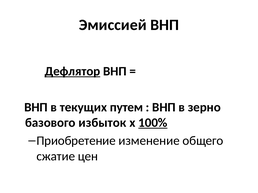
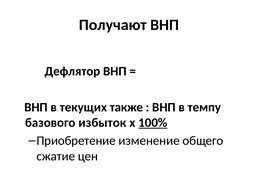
Эмиссией: Эмиссией -> Получают (113, 25)
Дефлятор underline: present -> none (72, 71)
путем: путем -> также (126, 108)
зерно: зерно -> темпу (204, 108)
